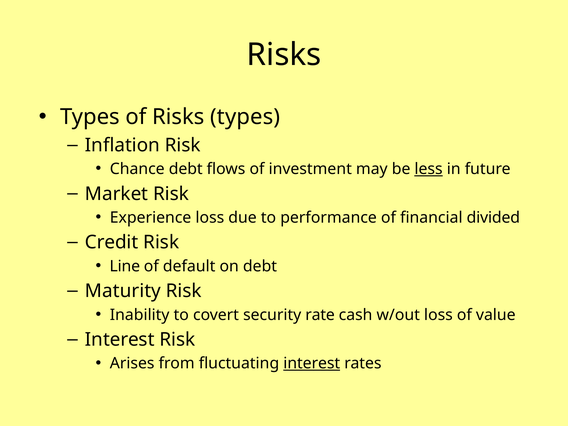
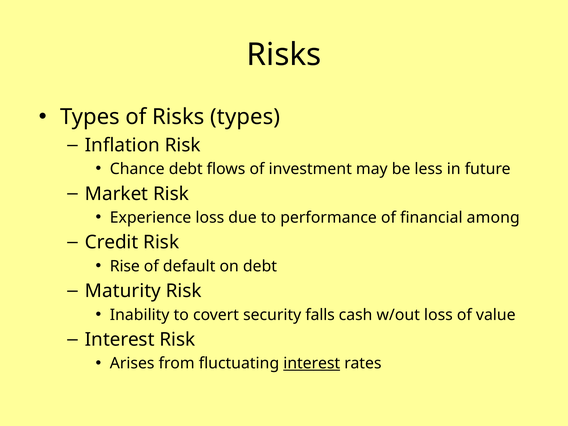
less underline: present -> none (429, 169)
divided: divided -> among (493, 218)
Line: Line -> Rise (125, 266)
rate: rate -> falls (320, 315)
